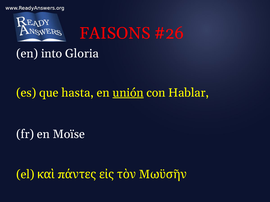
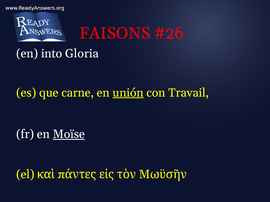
hasta: hasta -> carne (78, 93)
Hablar: Hablar -> Travail (189, 93)
Moïse underline: none -> present (69, 135)
